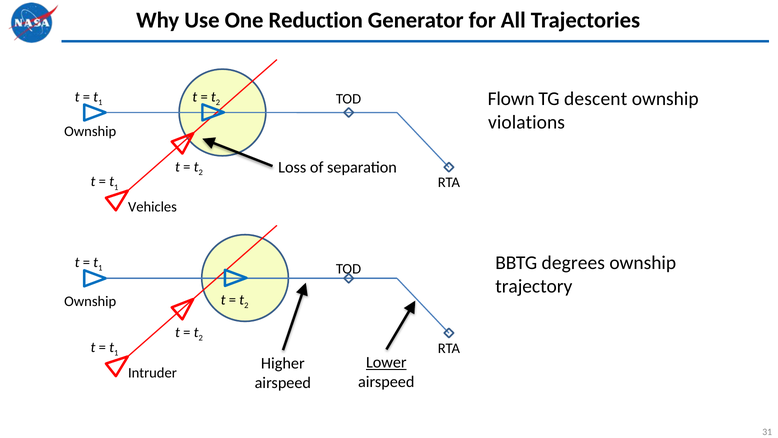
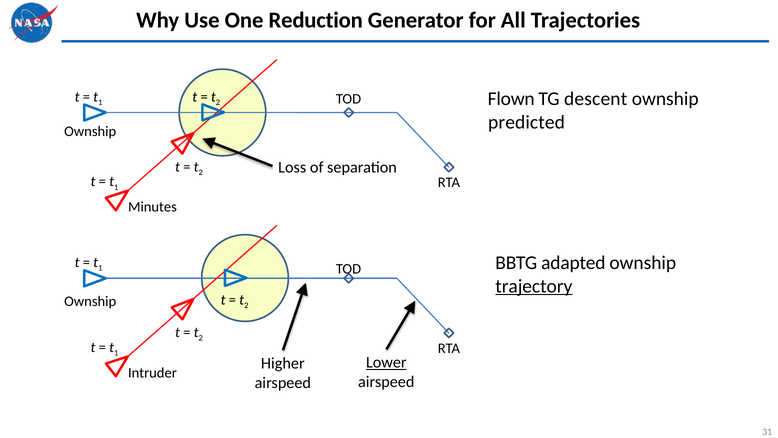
violations: violations -> predicted (526, 122)
Vehicles: Vehicles -> Minutes (153, 207)
degrees: degrees -> adapted (573, 262)
trajectory underline: none -> present (534, 286)
